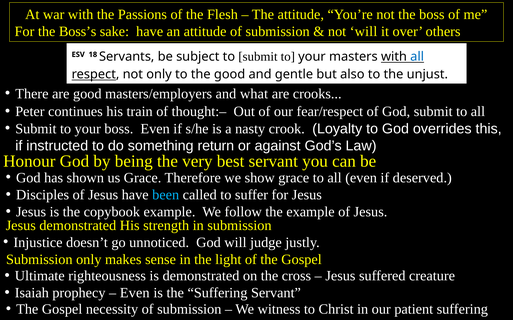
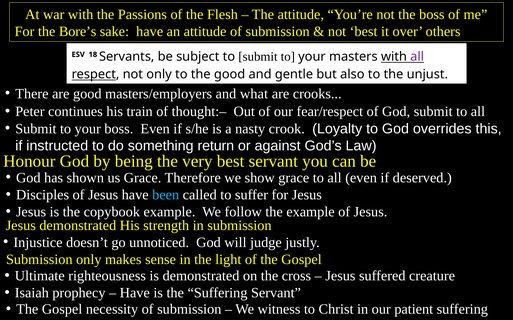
Boss’s: Boss’s -> Bore’s (78, 32)
not will: will -> best (364, 32)
all colour: blue -> purple (417, 57)
Even: Even -> Have (135, 294)
